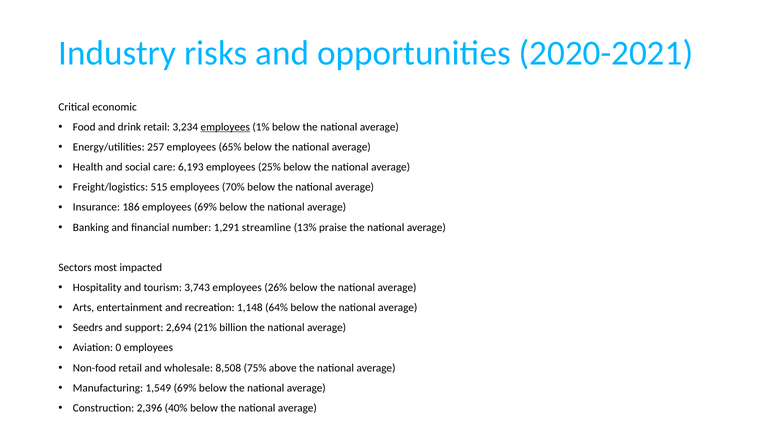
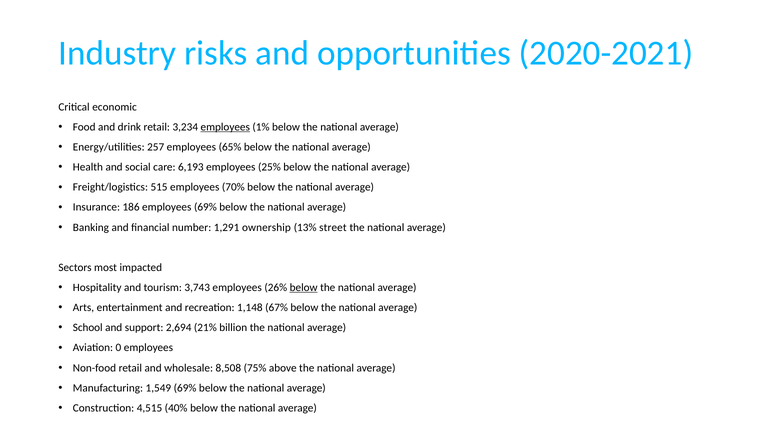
streamline: streamline -> ownership (266, 228)
praise: praise -> street (333, 228)
below underline: none -> present (304, 288)
64%: 64% -> 67% (277, 308)
Seedrs: Seedrs -> School (88, 328)
2,396: 2,396 -> 4,515 (149, 408)
